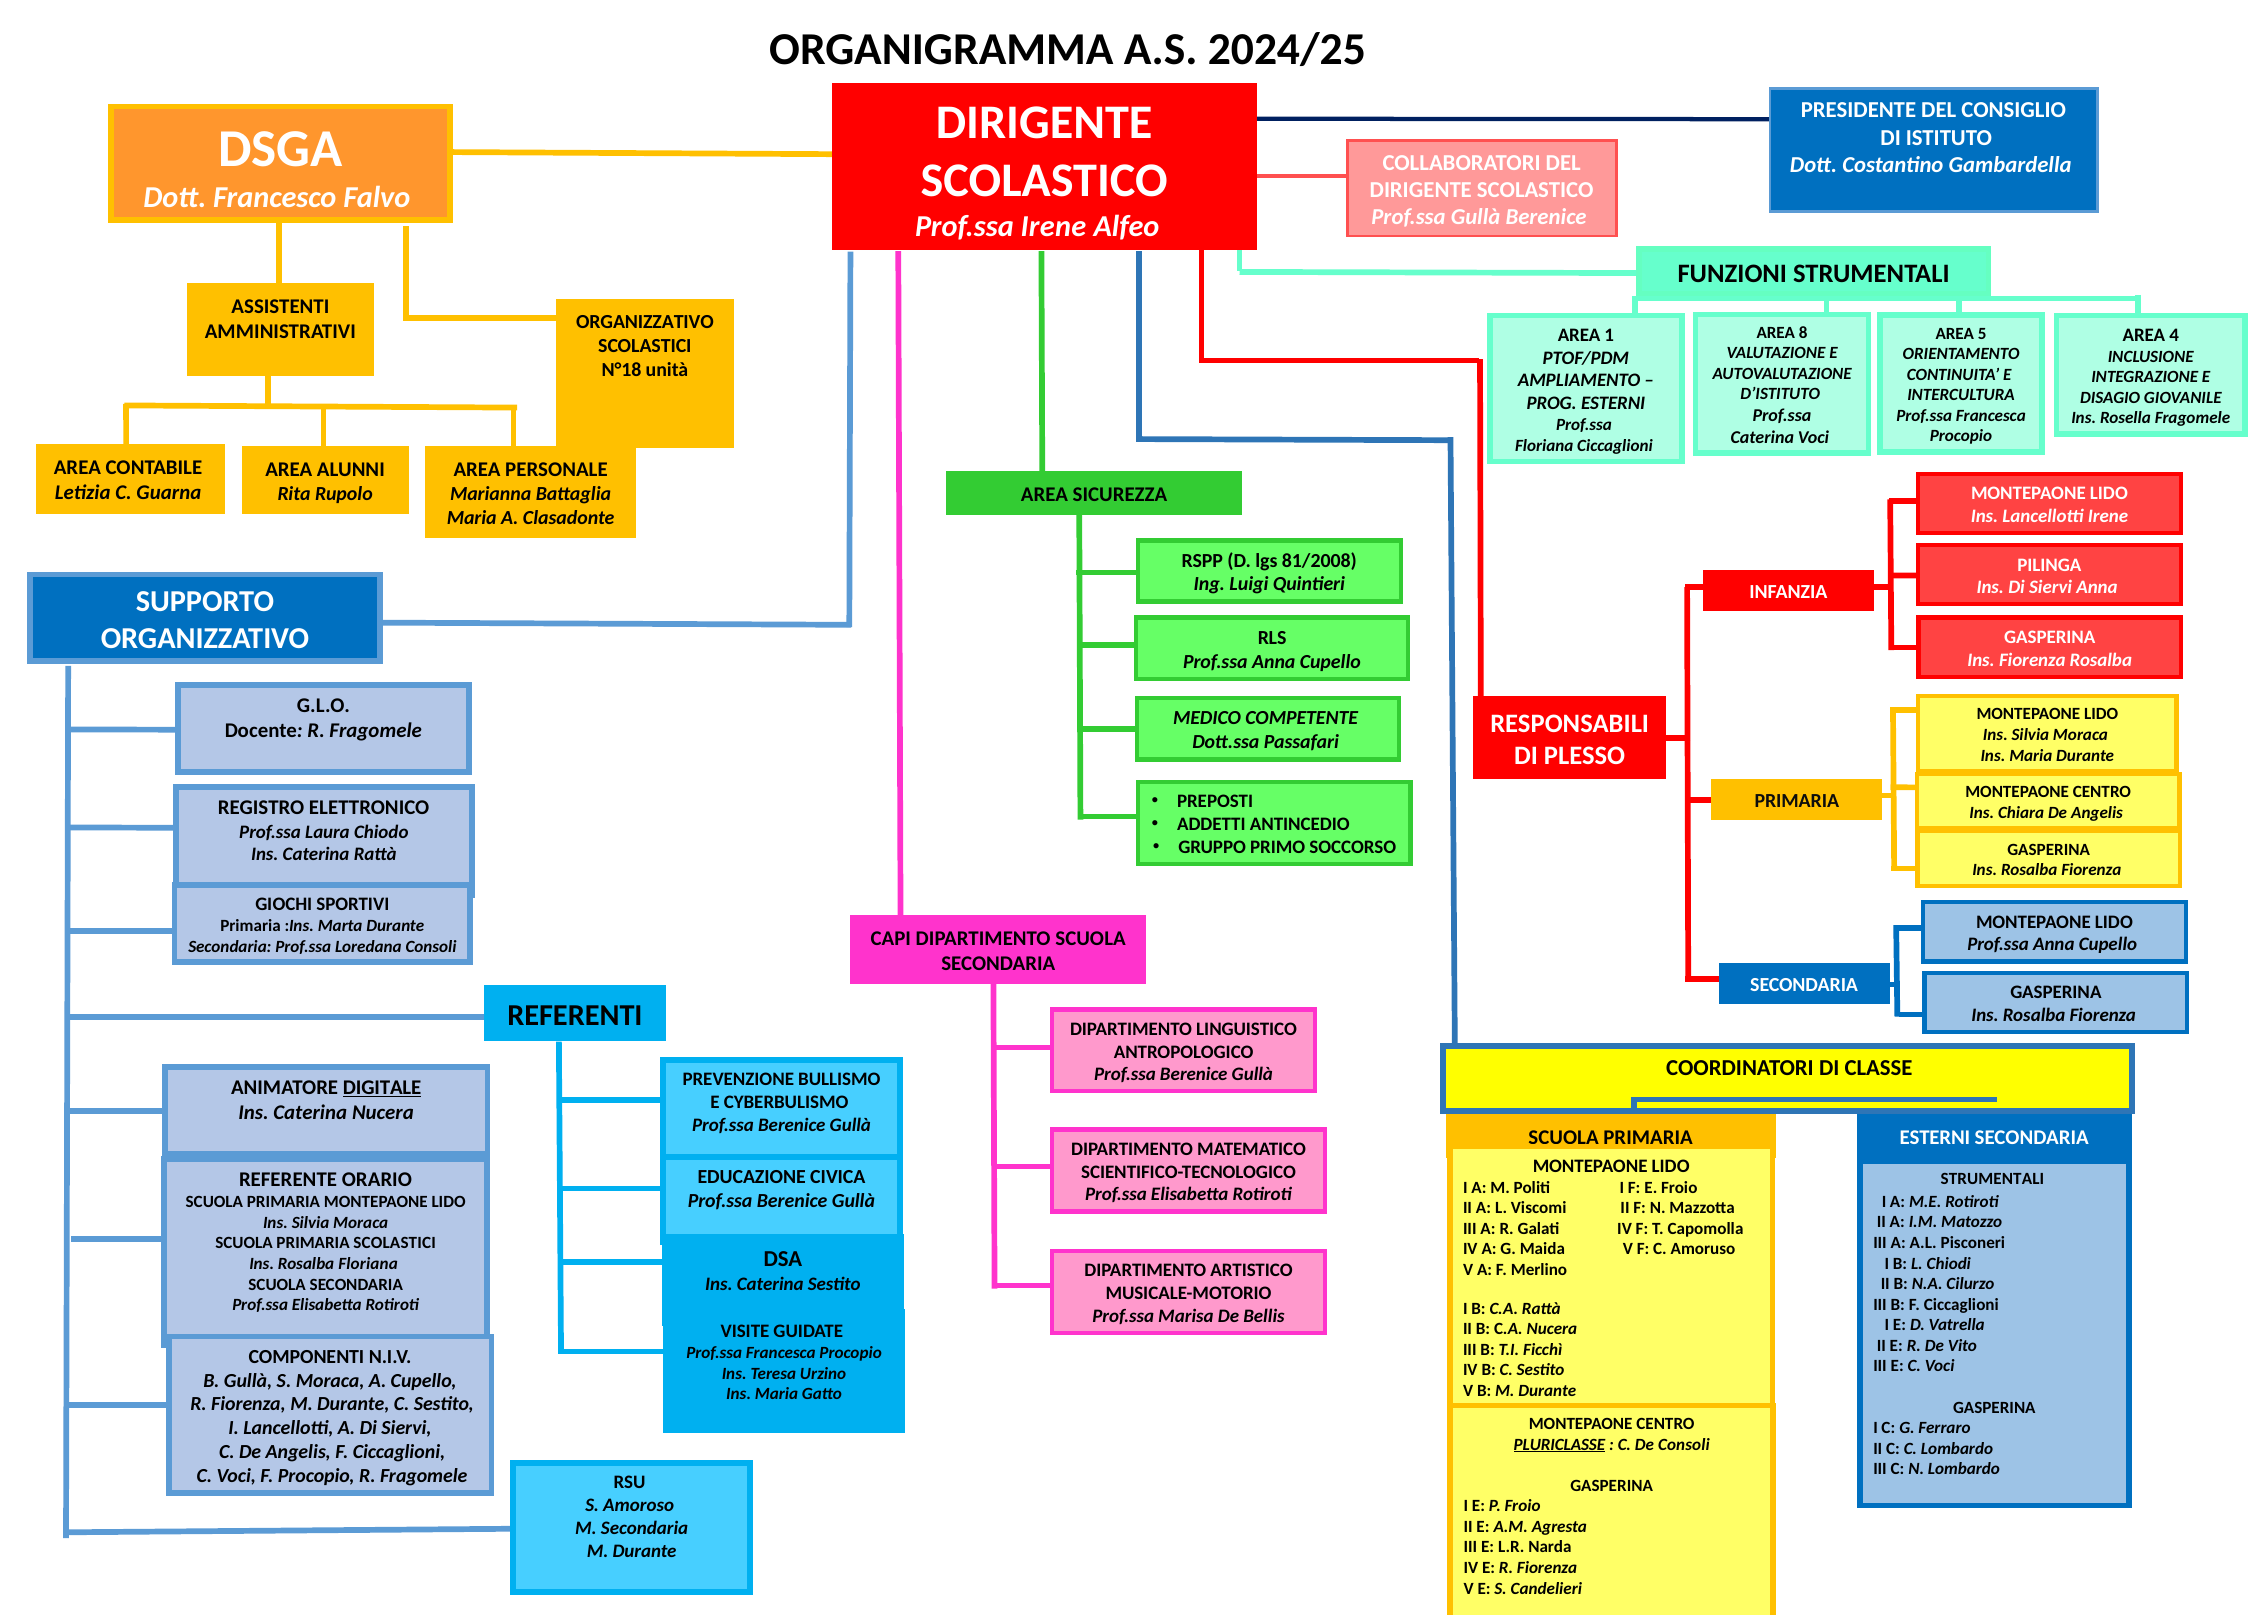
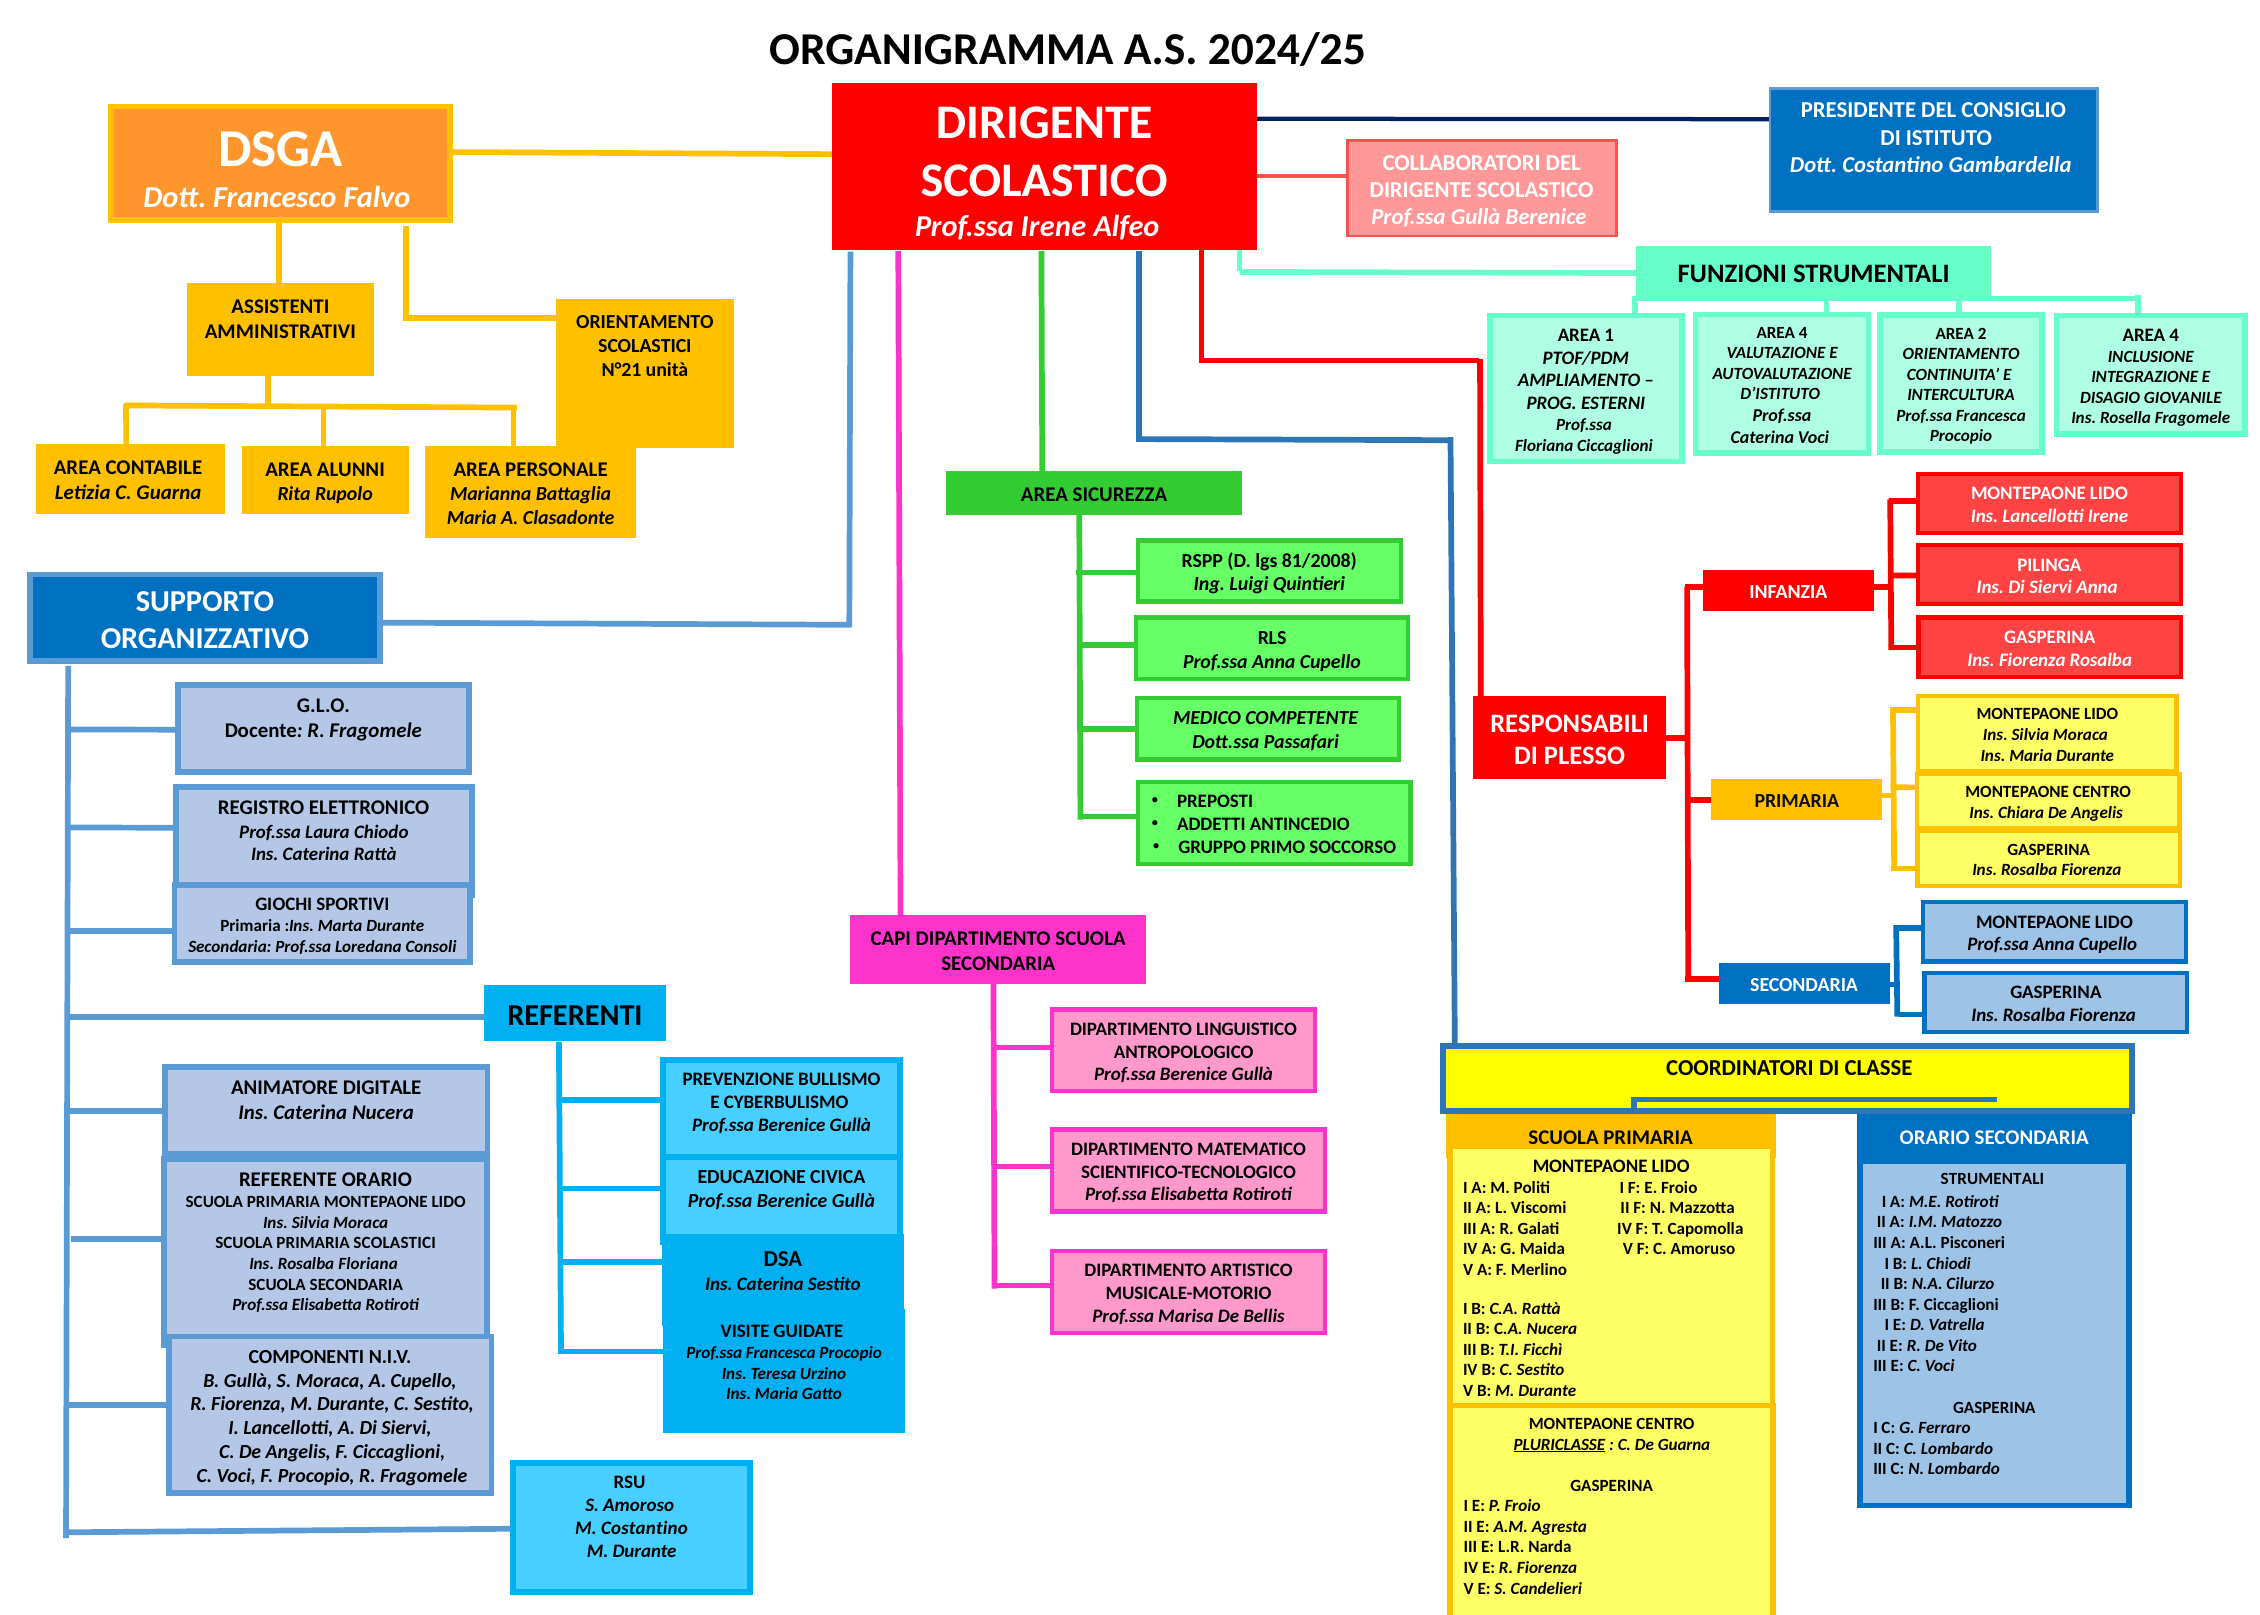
ORGANIZZATIVO: ORGANIZZATIVO -> ORIENTAMENTO (645, 322)
8: 8 -> 4 (1803, 332)
5: 5 -> 2 (1982, 333)
N°18: N°18 -> N°21 (621, 369)
DIGITALE underline: present -> none (382, 1087)
ESTERNI: ESTERNI -> ORARIO (1935, 1138)
De Consoli: Consoli -> Guarna (1684, 1444)
M Secondaria: Secondaria -> Costantino (644, 1528)
